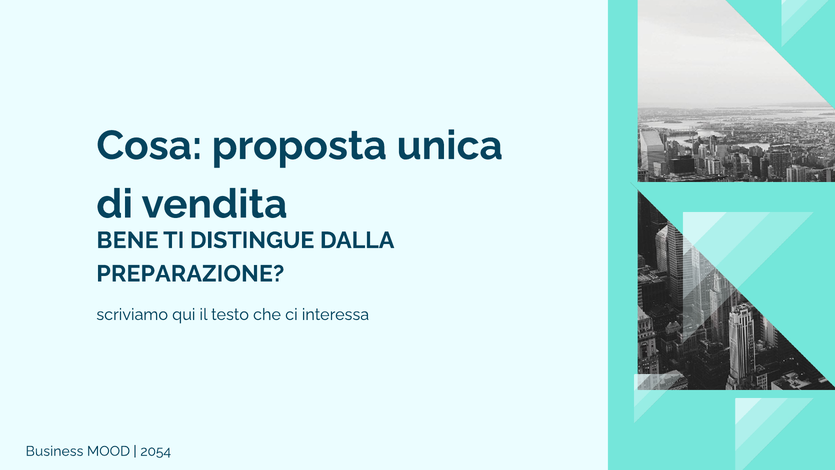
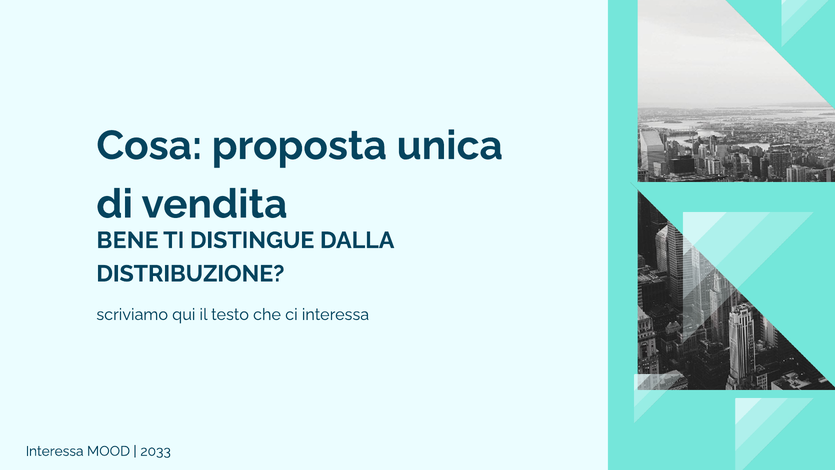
PREPARAZIONE: PREPARAZIONE -> DISTRIBUZIONE (190, 274)
Business: Business -> Interessa (55, 451)
2054: 2054 -> 2033 (156, 451)
